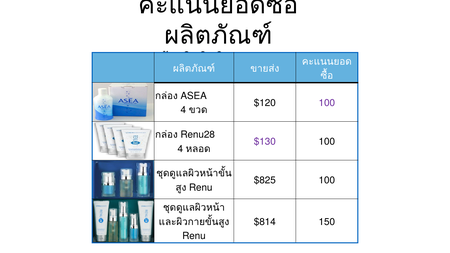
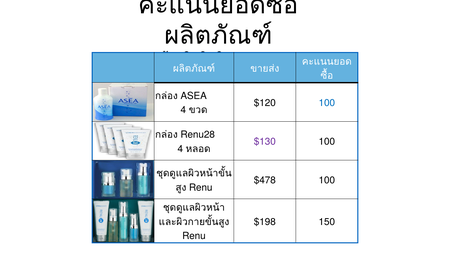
100 colour: purple -> blue (327, 103)
$825: $825 -> $478 (265, 180)
$814: $814 -> $198 (265, 222)
